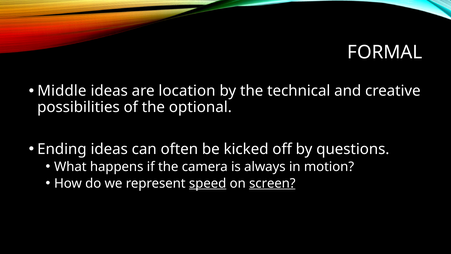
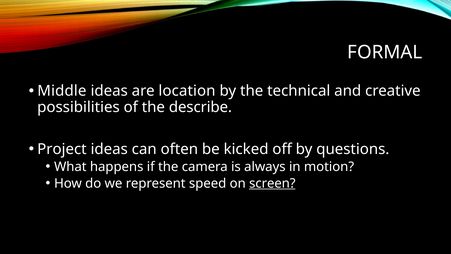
optional: optional -> describe (200, 107)
Ending: Ending -> Project (62, 149)
speed underline: present -> none (208, 183)
